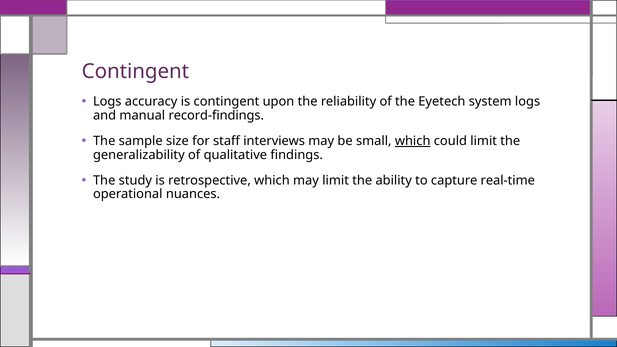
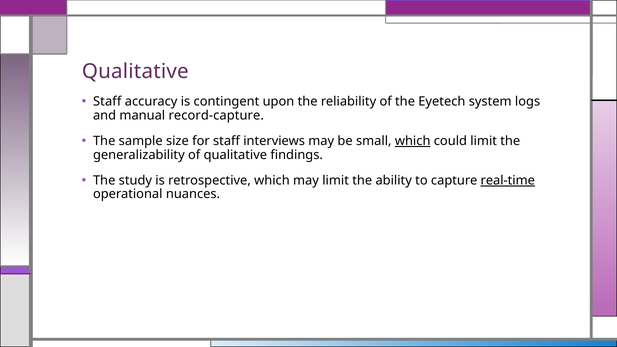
Contingent: Contingent -> Qualitative (135, 71)
Logs: Logs -> Staff (107, 102)
record-findings: record-findings -> record-capture (216, 116)
real-time underline: none -> present (508, 180)
